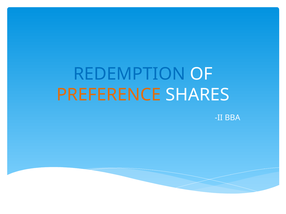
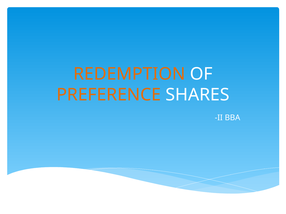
REDEMPTION colour: blue -> orange (129, 74)
